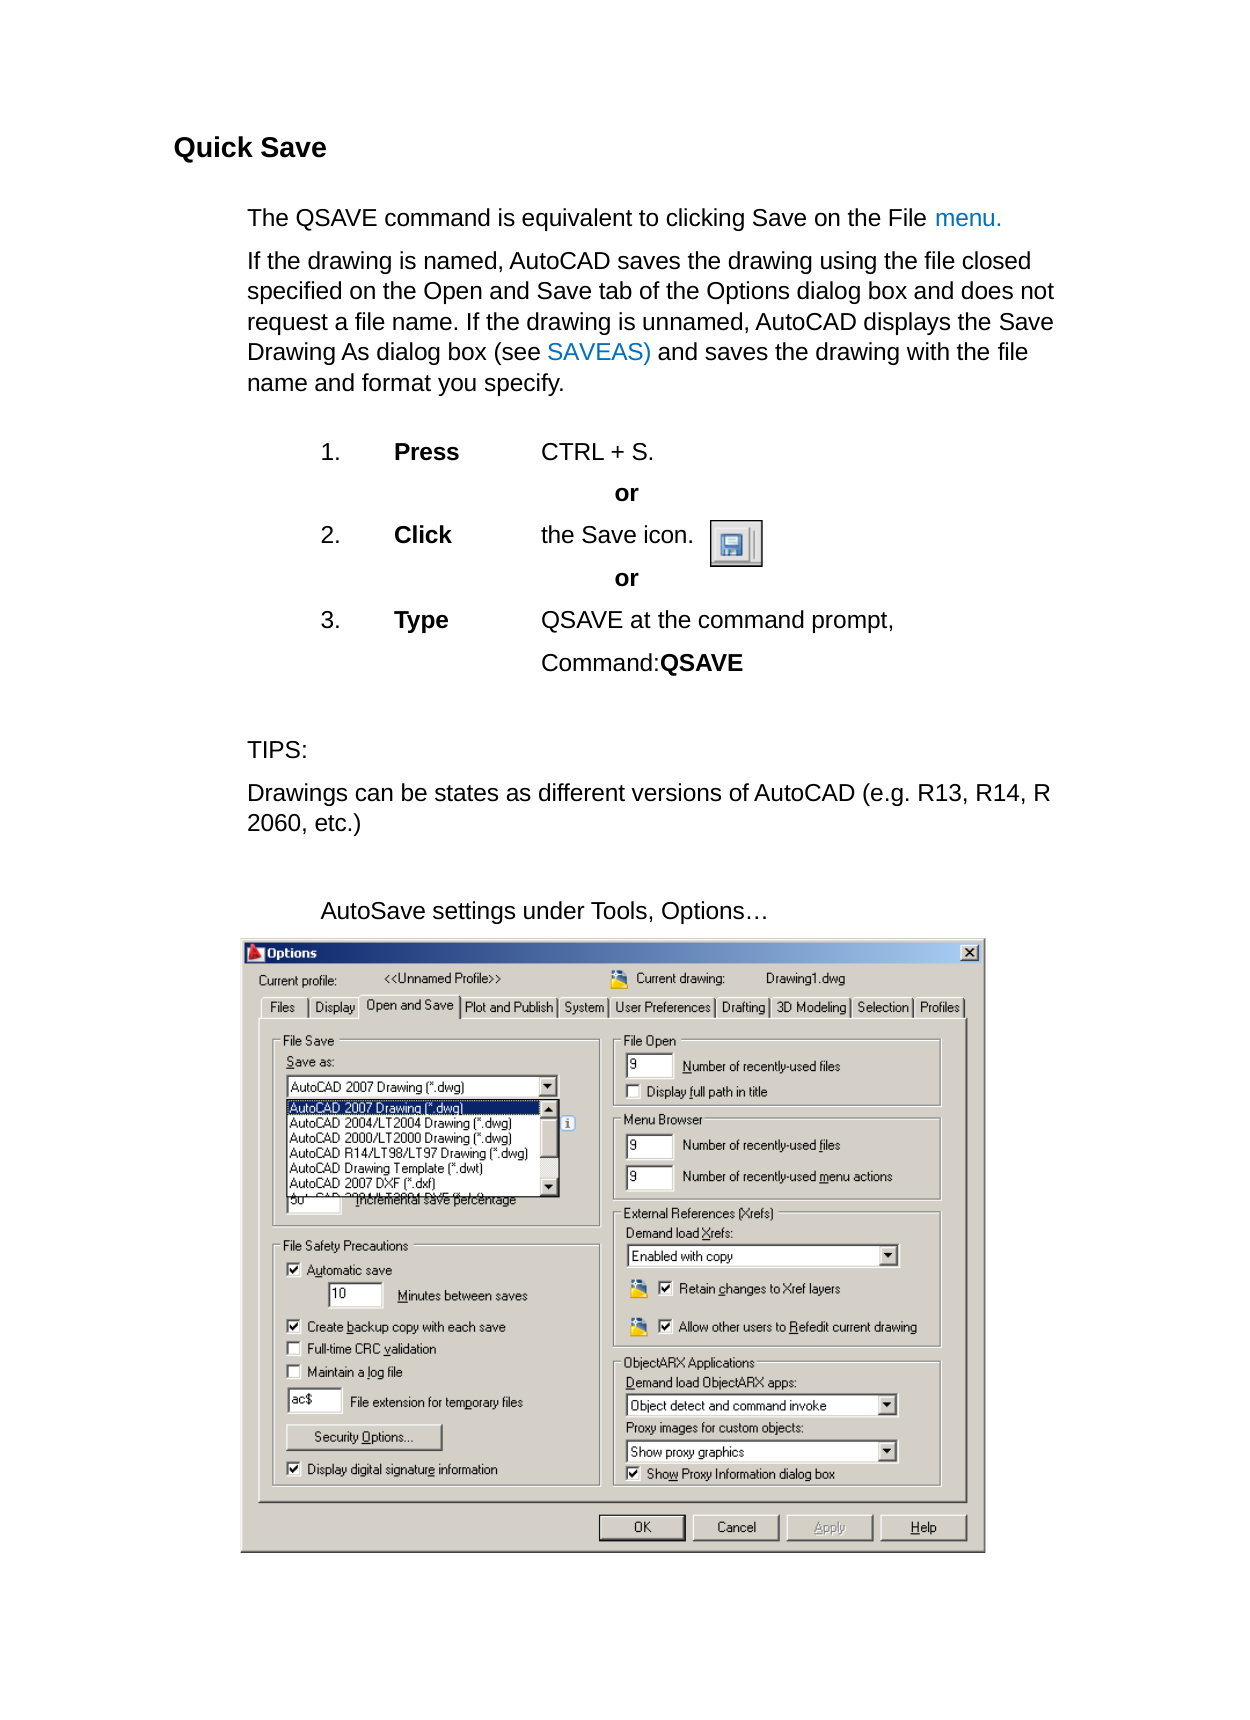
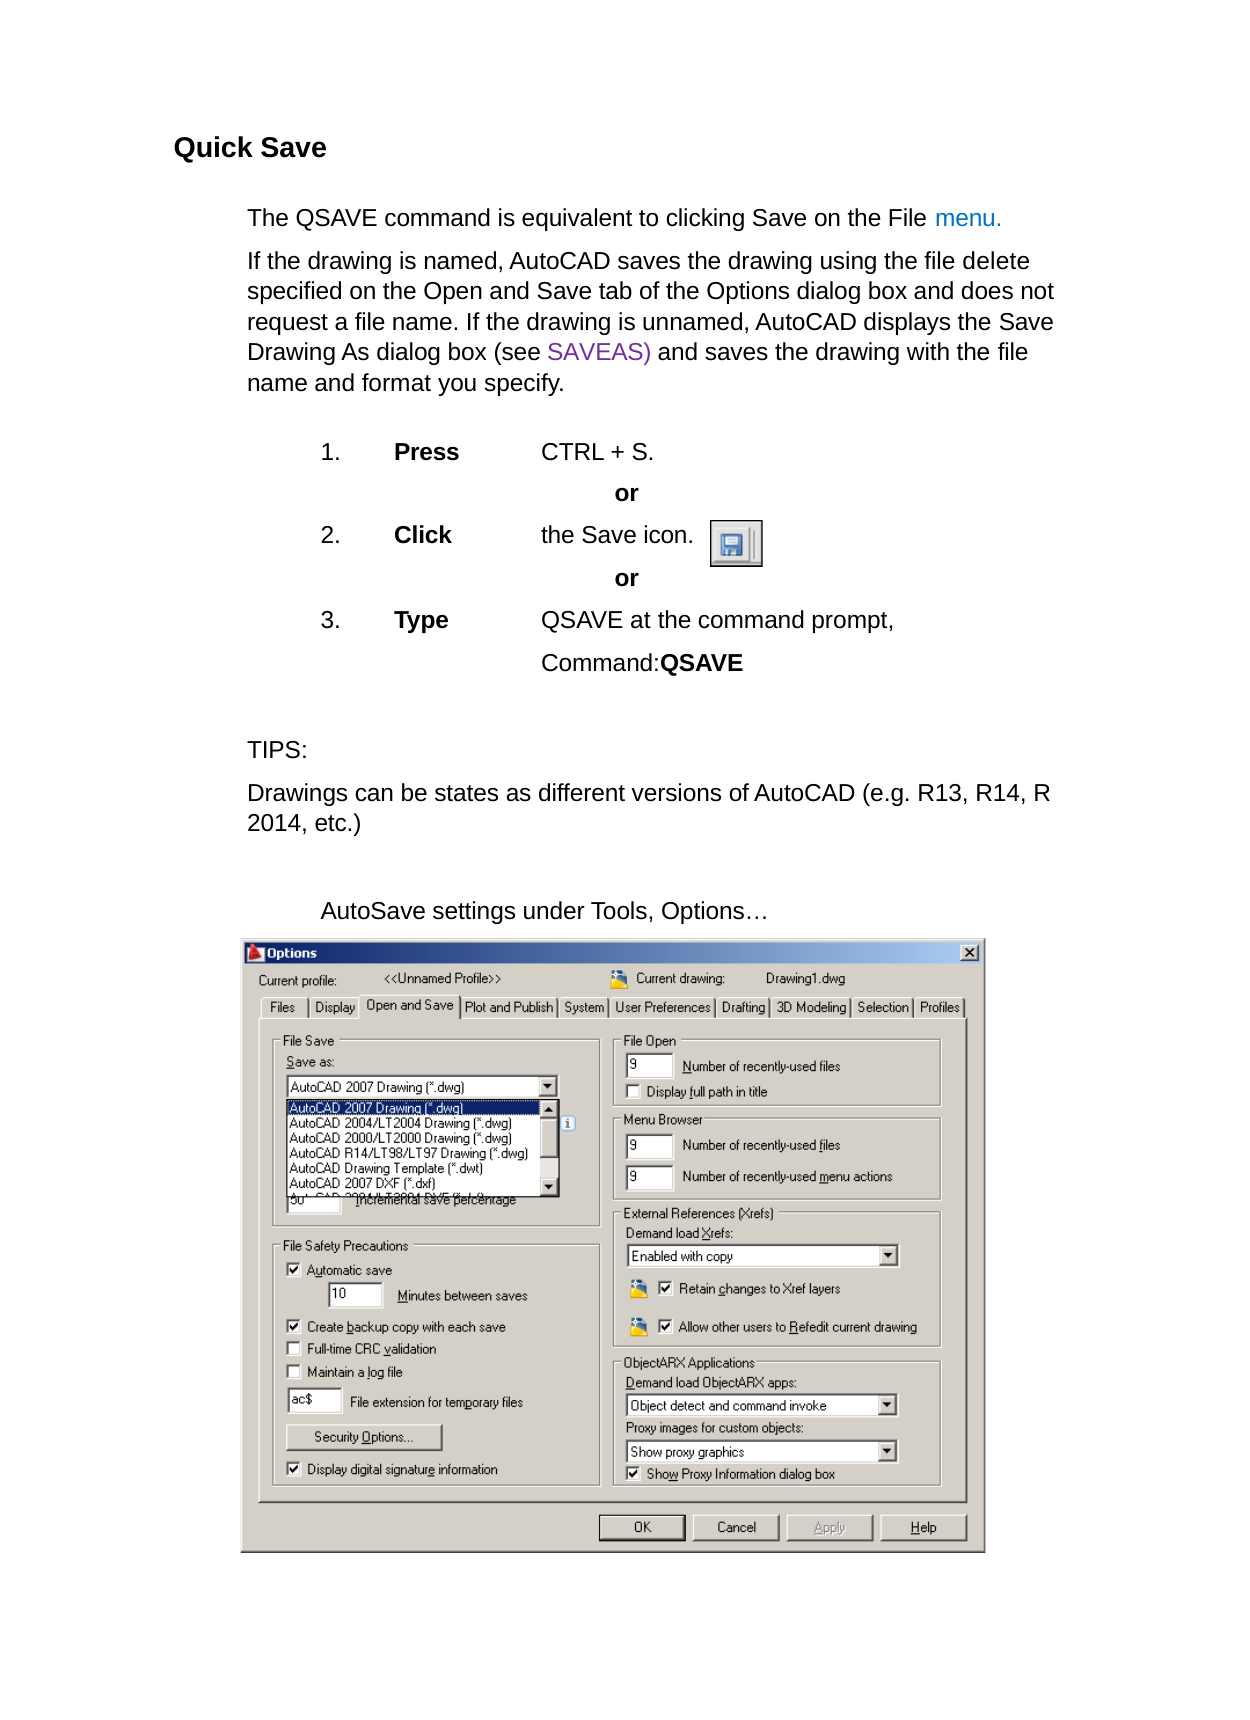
closed: closed -> delete (996, 261)
SAVEAS colour: blue -> purple (599, 353)
2060: 2060 -> 2014 (278, 823)
